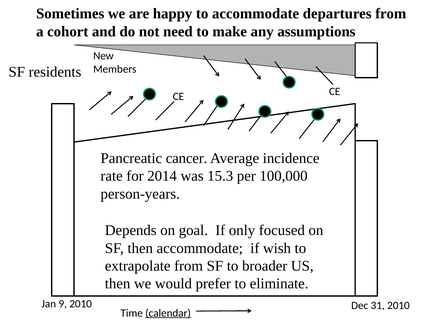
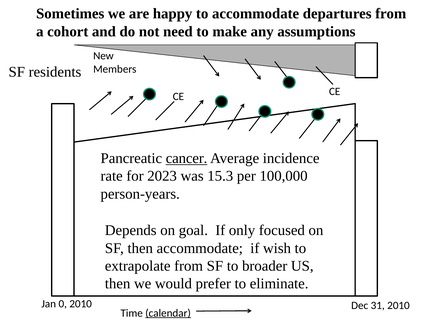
cancer underline: none -> present (187, 158)
2014: 2014 -> 2023 (162, 176)
9: 9 -> 0 (63, 304)
